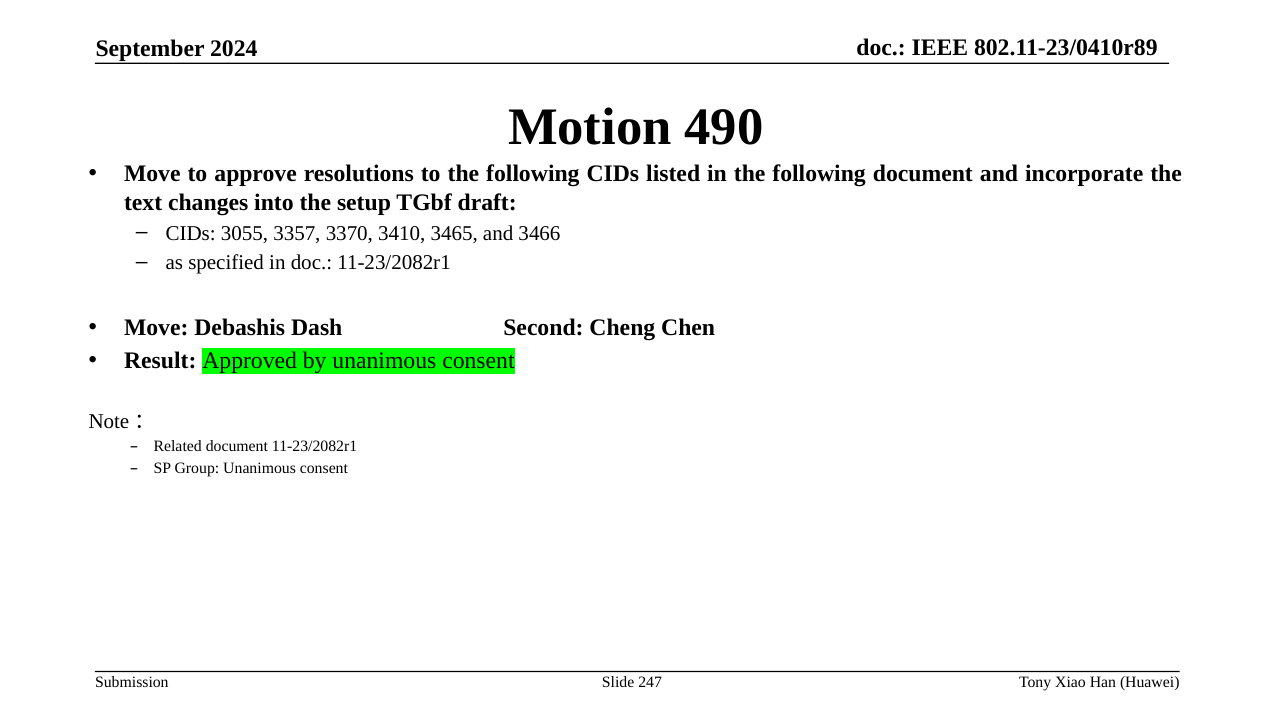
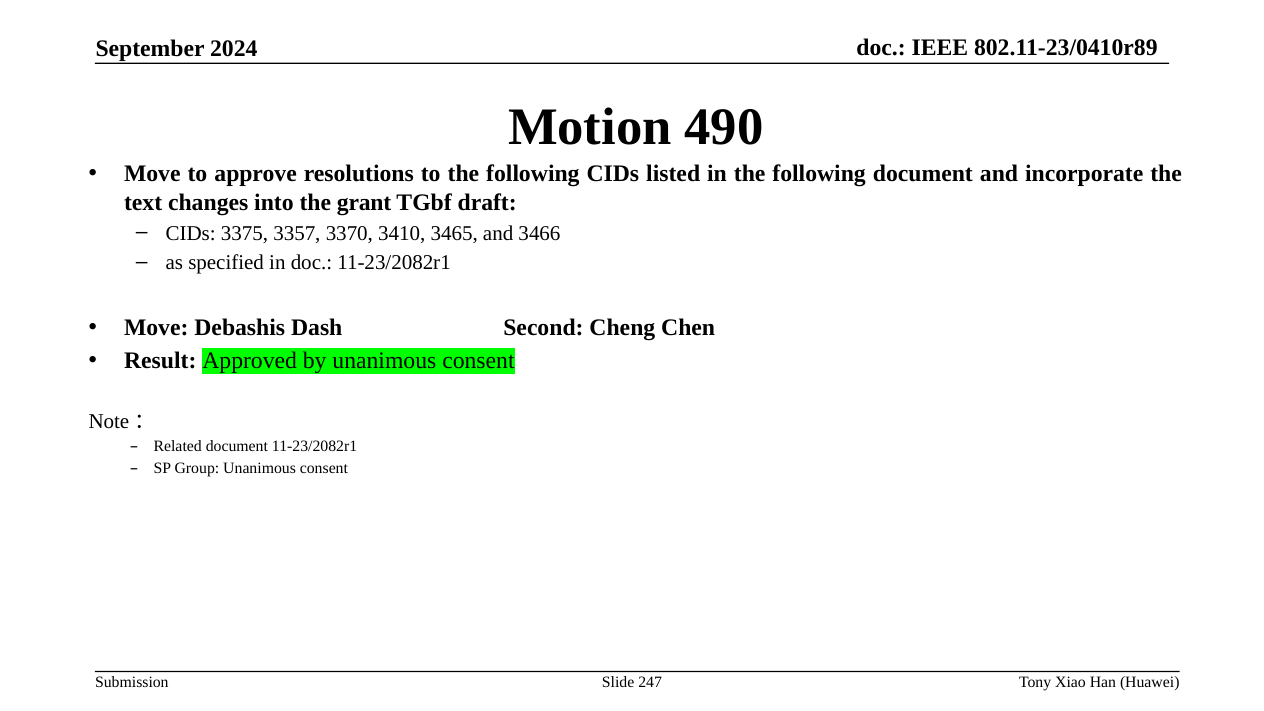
setup: setup -> grant (364, 202)
3055: 3055 -> 3375 (245, 233)
